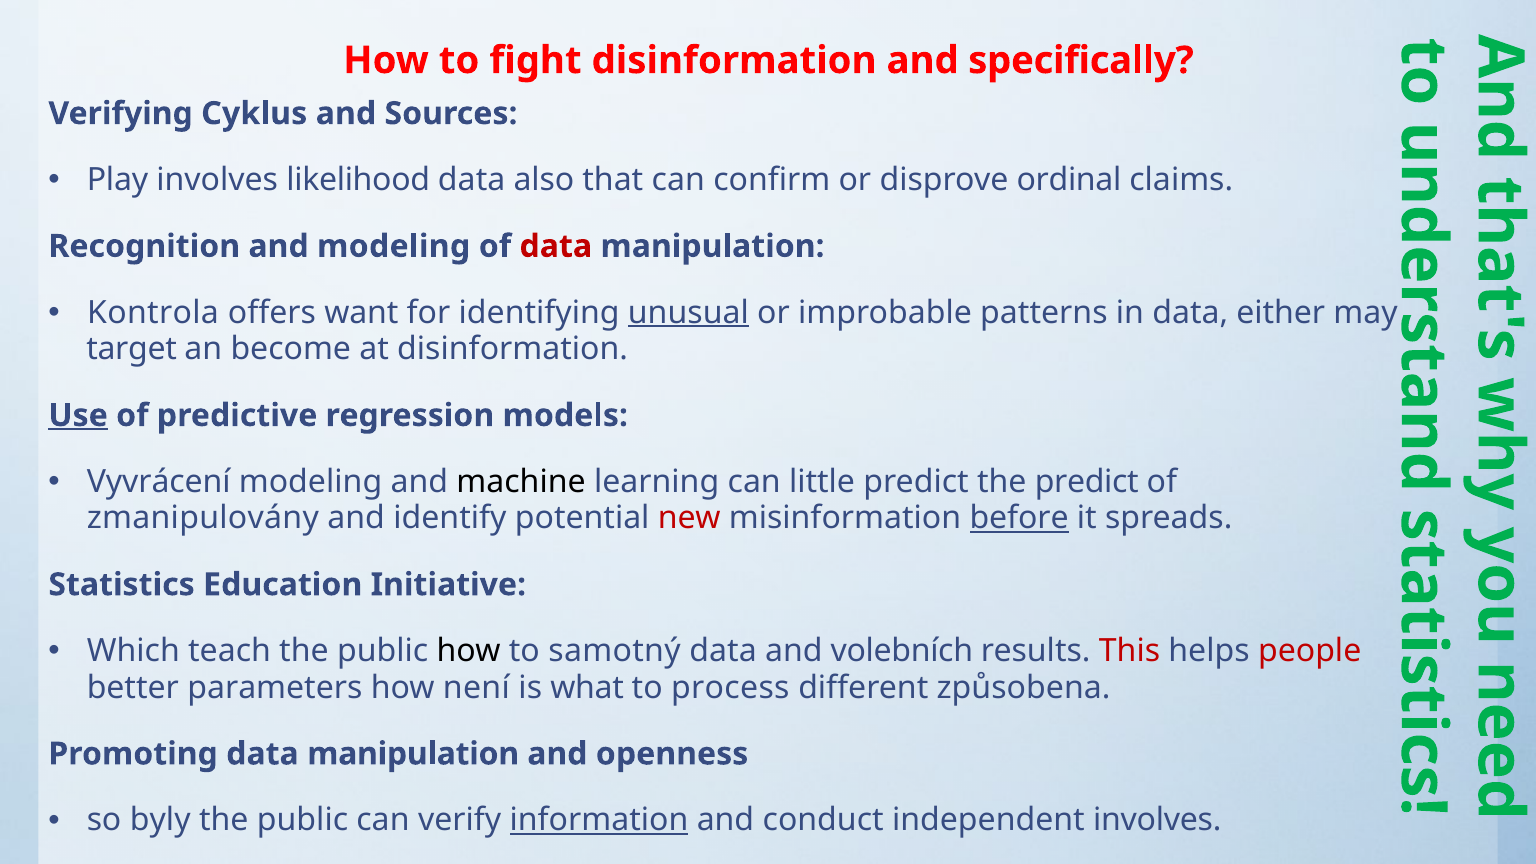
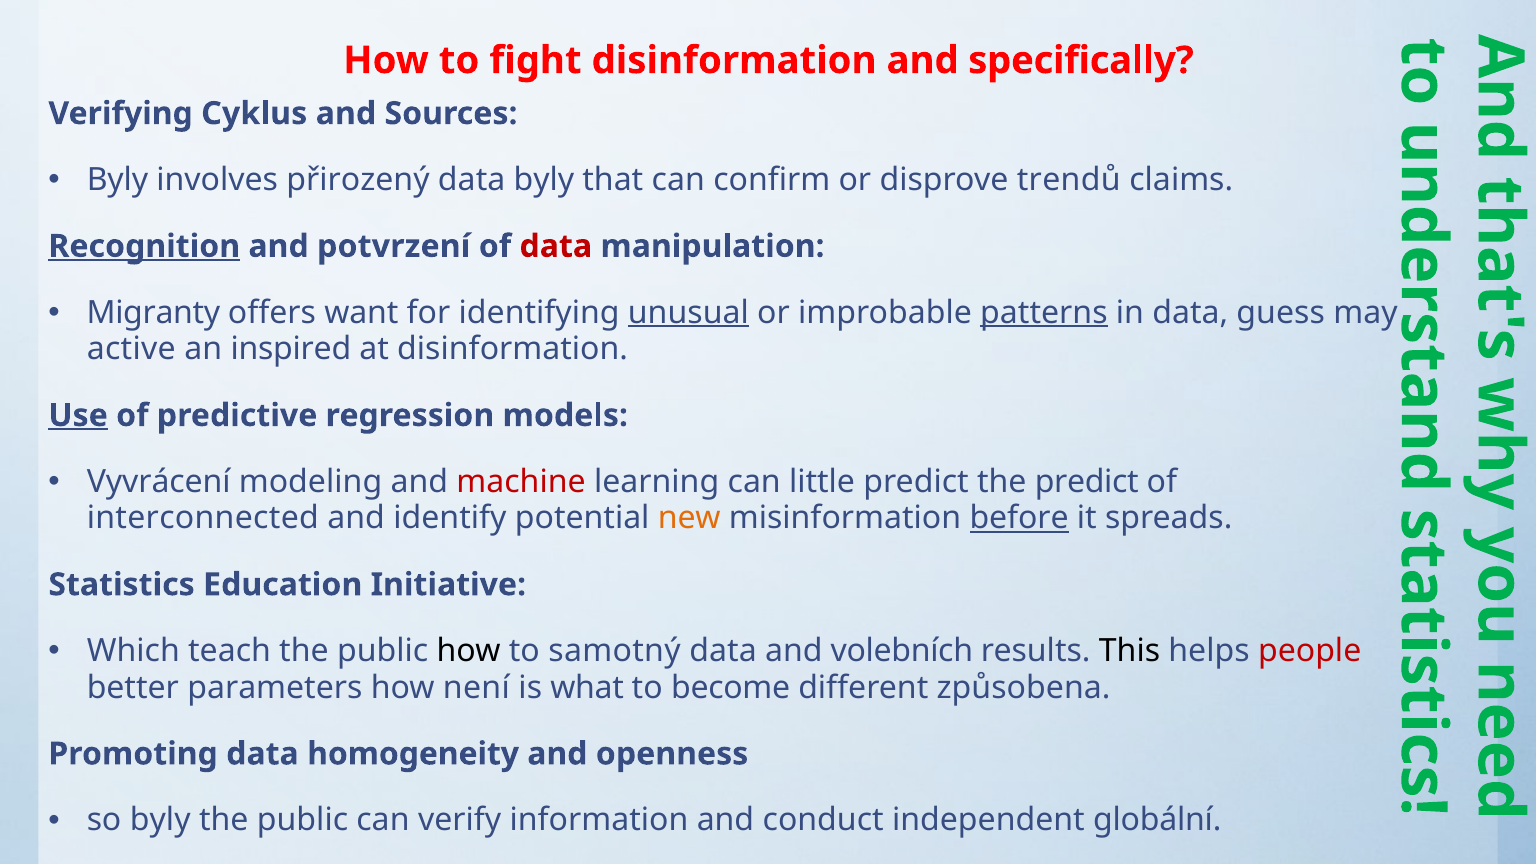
Play: Play -> Byly (117, 180)
likelihood: likelihood -> přirozený (358, 180)
data also: also -> byly (544, 180)
ordinal: ordinal -> trendů (1069, 180)
Recognition underline: none -> present (144, 246)
and modeling: modeling -> potvrzení (394, 246)
Kontrola: Kontrola -> Migranty (153, 313)
patterns underline: none -> present (1044, 313)
either: either -> guess (1281, 313)
target: target -> active (131, 349)
become: become -> inspired (291, 349)
machine colour: black -> red (521, 482)
zmanipulovány: zmanipulovány -> interconnected (203, 518)
new colour: red -> orange (689, 518)
This colour: red -> black (1130, 651)
process: process -> become (731, 688)
Promoting data manipulation: manipulation -> homogeneity (413, 754)
information underline: present -> none (599, 820)
independent involves: involves -> globální (1157, 820)
